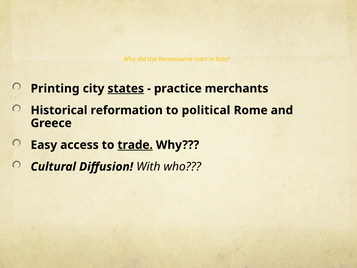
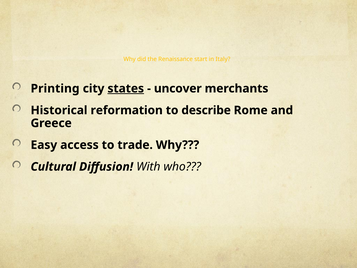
practice: practice -> uncover (178, 88)
political: political -> describe (206, 110)
trade underline: present -> none (135, 145)
